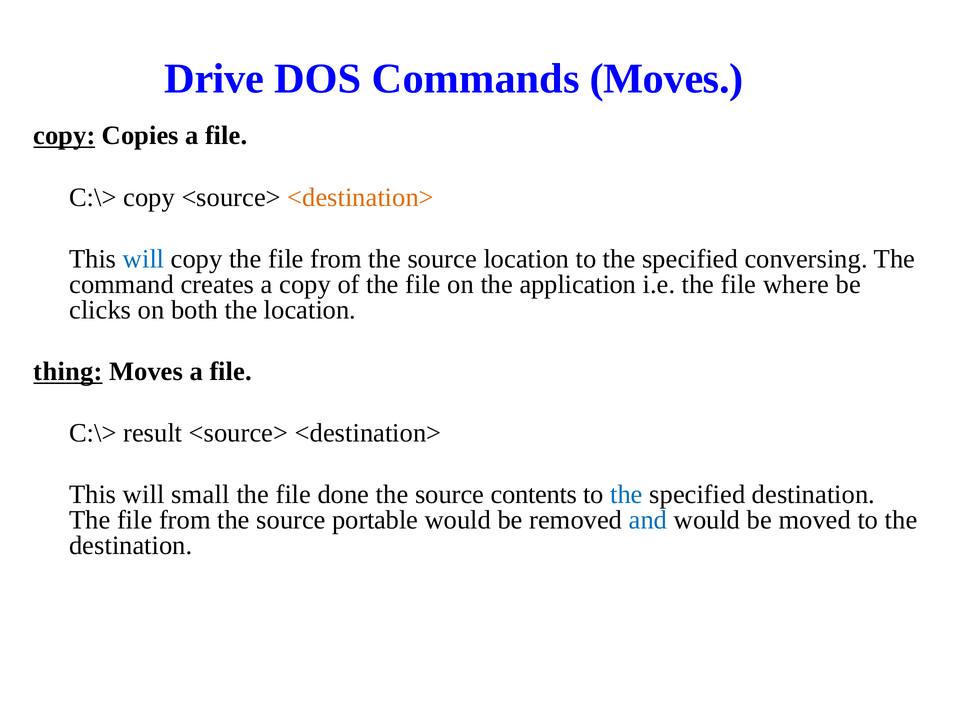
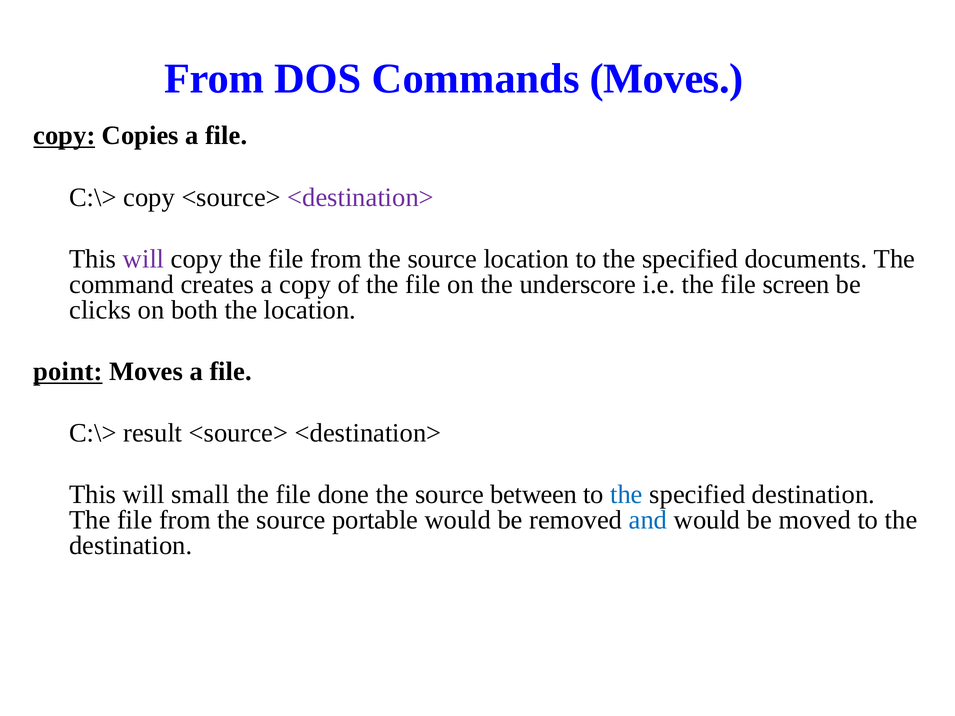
Drive: Drive -> From (214, 79)
<destination> colour: orange -> purple (361, 197)
will colour: blue -> purple (144, 259)
conversing: conversing -> documents (806, 259)
application: application -> underscore (578, 284)
where: where -> screen (796, 284)
thing: thing -> point (68, 371)
contents: contents -> between (534, 495)
